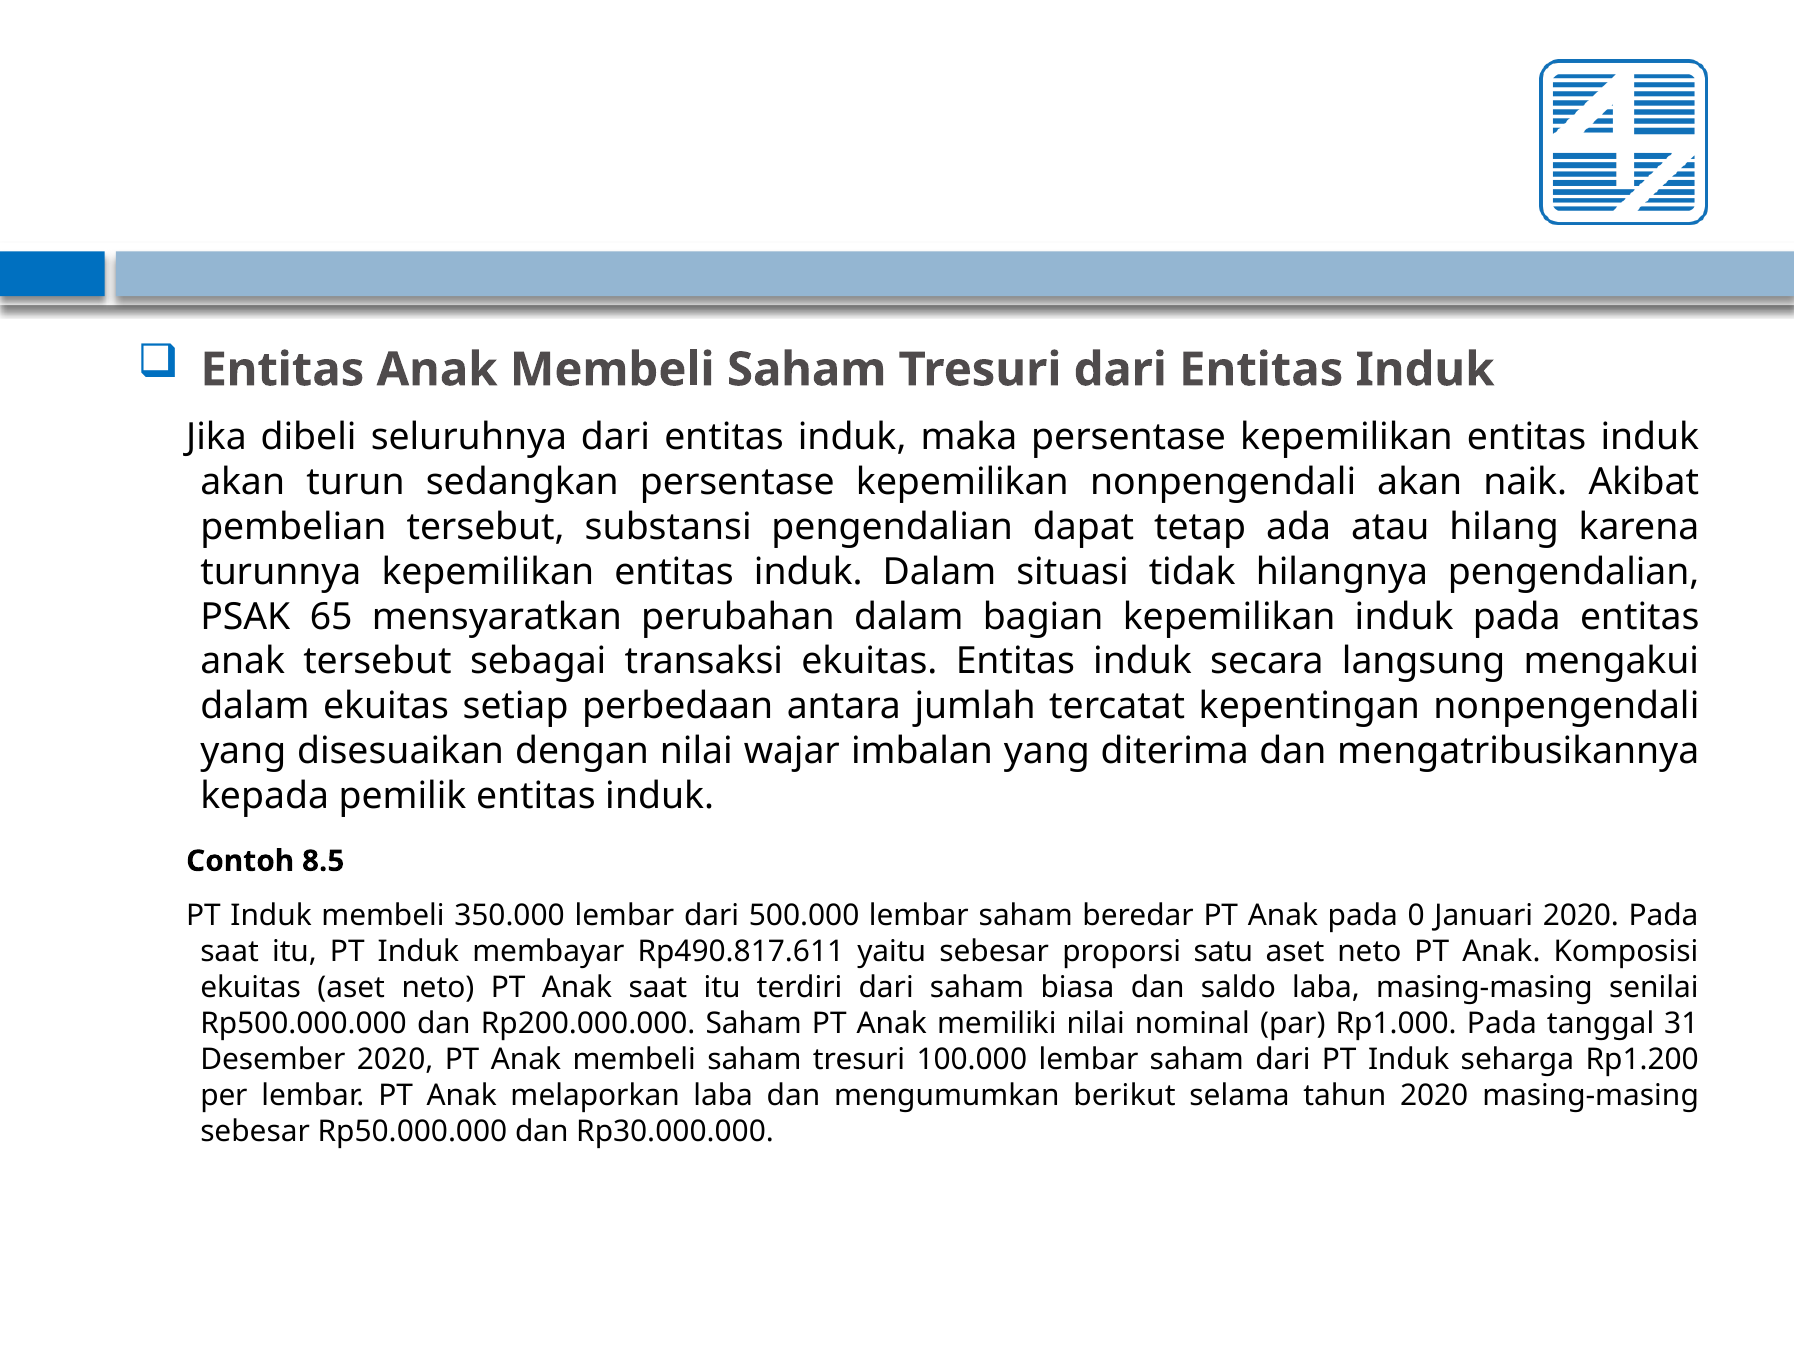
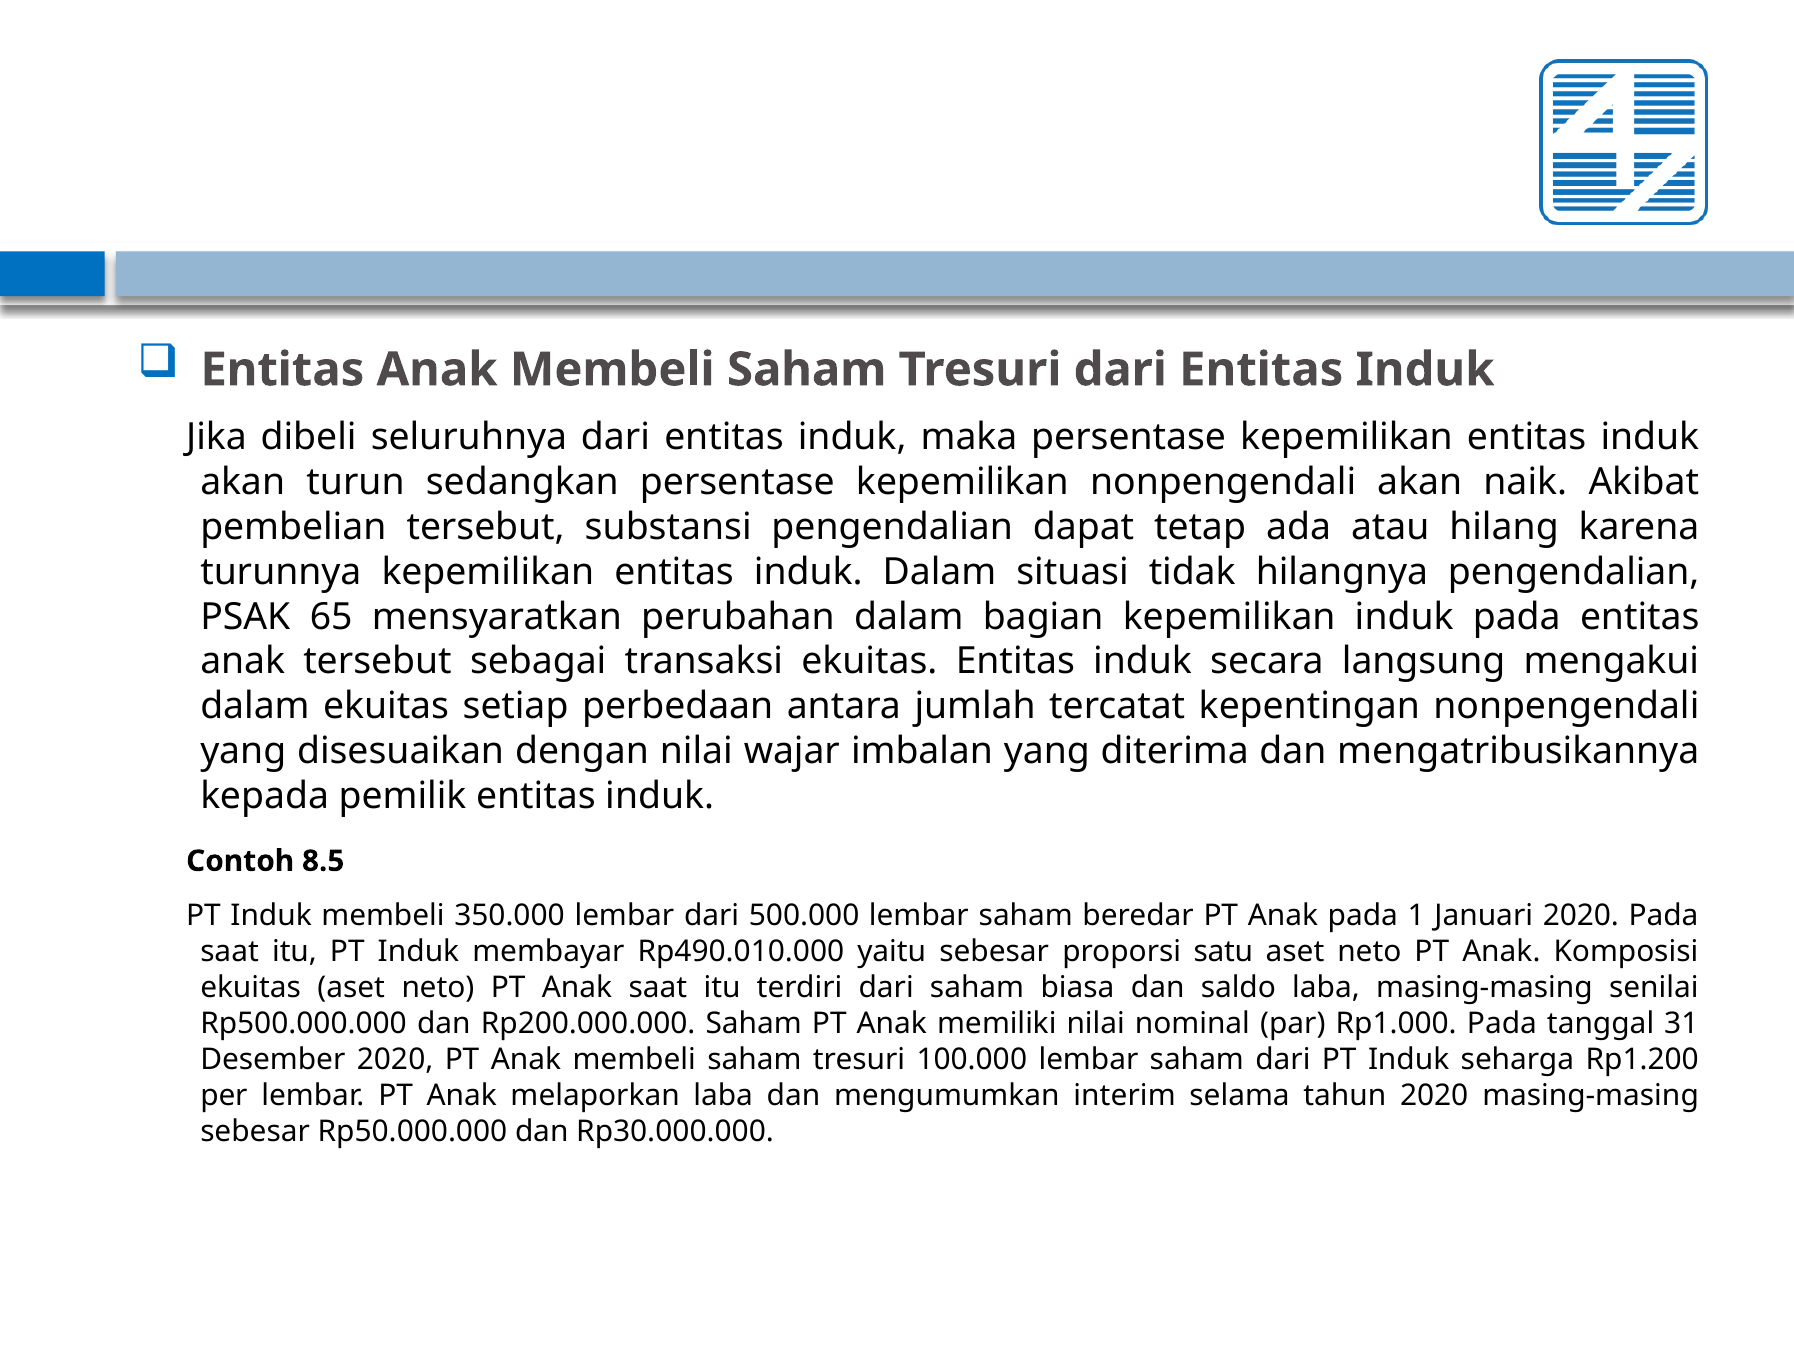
0: 0 -> 1 (1416, 916)
Rp490.817.611: Rp490.817.611 -> Rp490.010.000 (741, 951)
berikut: berikut -> interim (1125, 1095)
